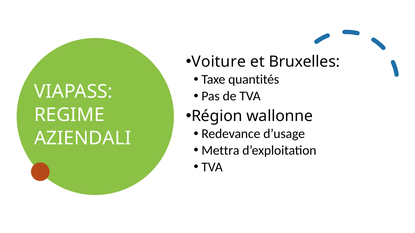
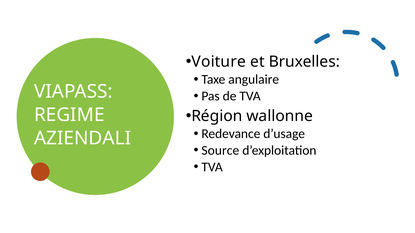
quantités: quantités -> angulaire (254, 80)
Mettra: Mettra -> Source (220, 151)
